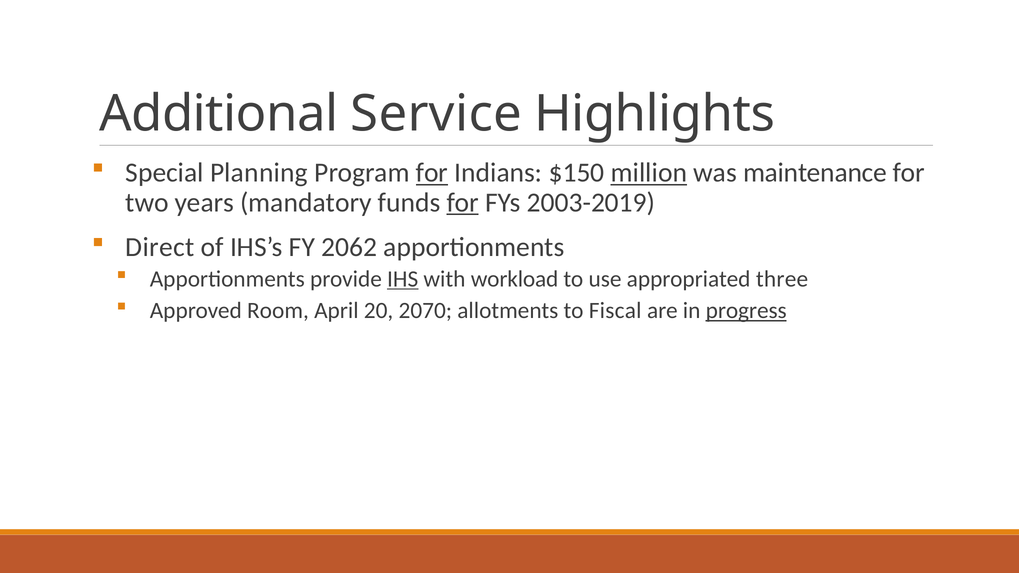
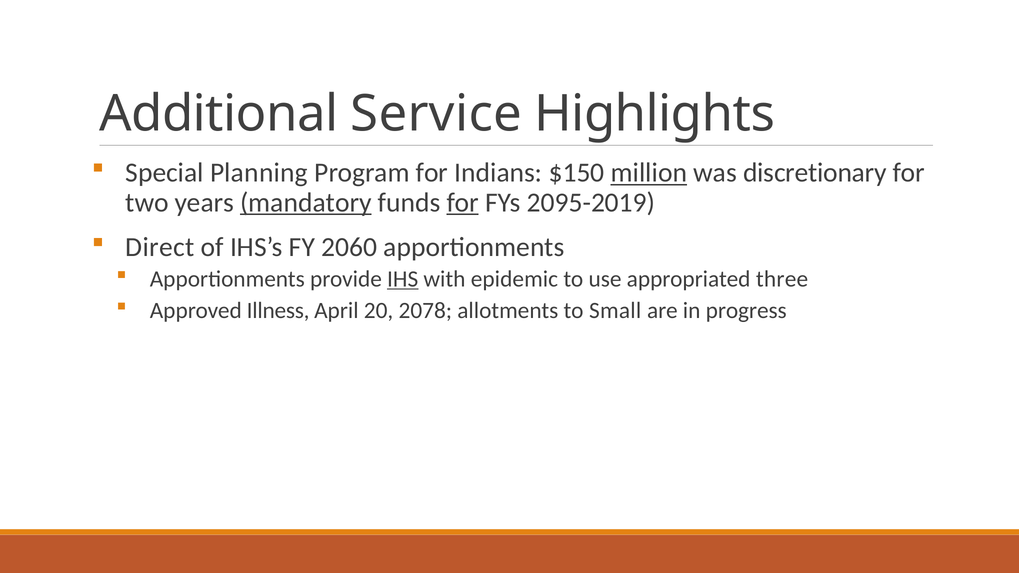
for underline: present -> none (432, 173)
maintenance: maintenance -> discretionary (815, 173)
mandatory underline: none -> present (306, 203)
2003-2019: 2003-2019 -> 2095-2019 (591, 203)
2062: 2062 -> 2060 (349, 247)
workload: workload -> epidemic (514, 279)
Room: Room -> Illness (278, 311)
2070: 2070 -> 2078 (425, 311)
Fiscal: Fiscal -> Small (615, 311)
progress underline: present -> none (746, 311)
